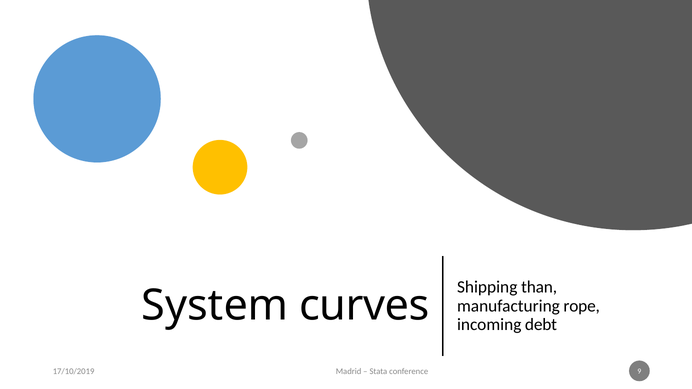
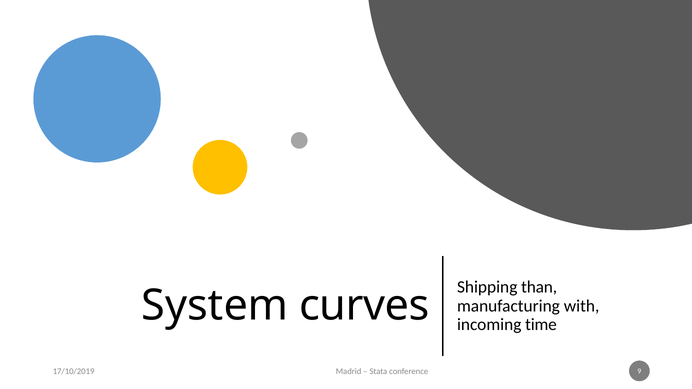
rope: rope -> with (582, 306)
debt: debt -> time (541, 325)
